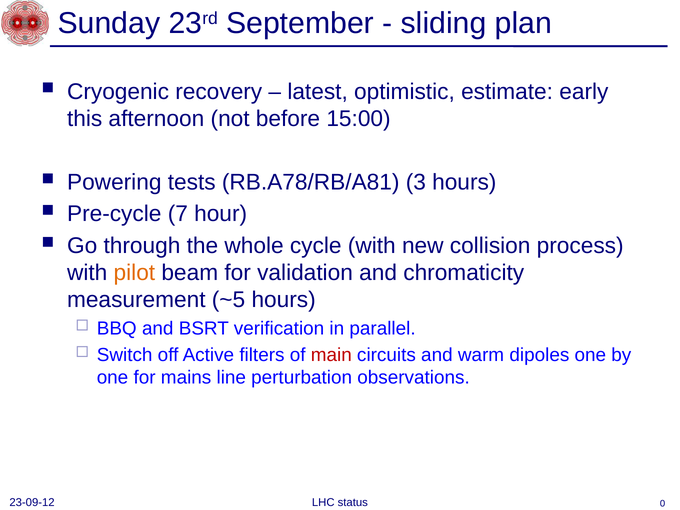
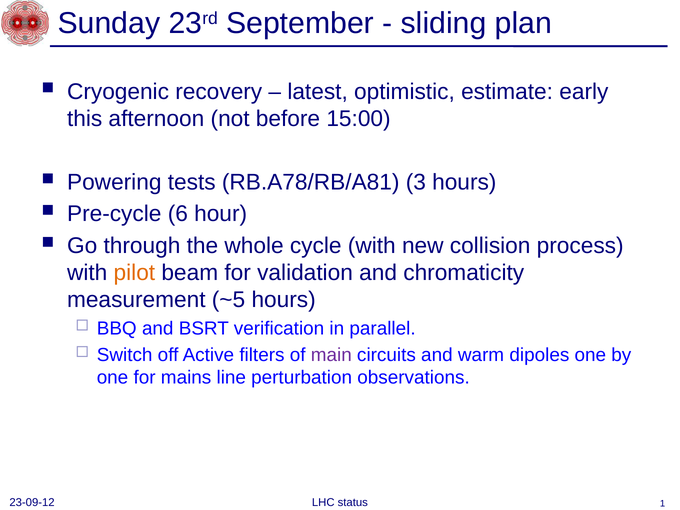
7: 7 -> 6 (178, 214)
main colour: red -> purple (331, 355)
0: 0 -> 1 (663, 504)
